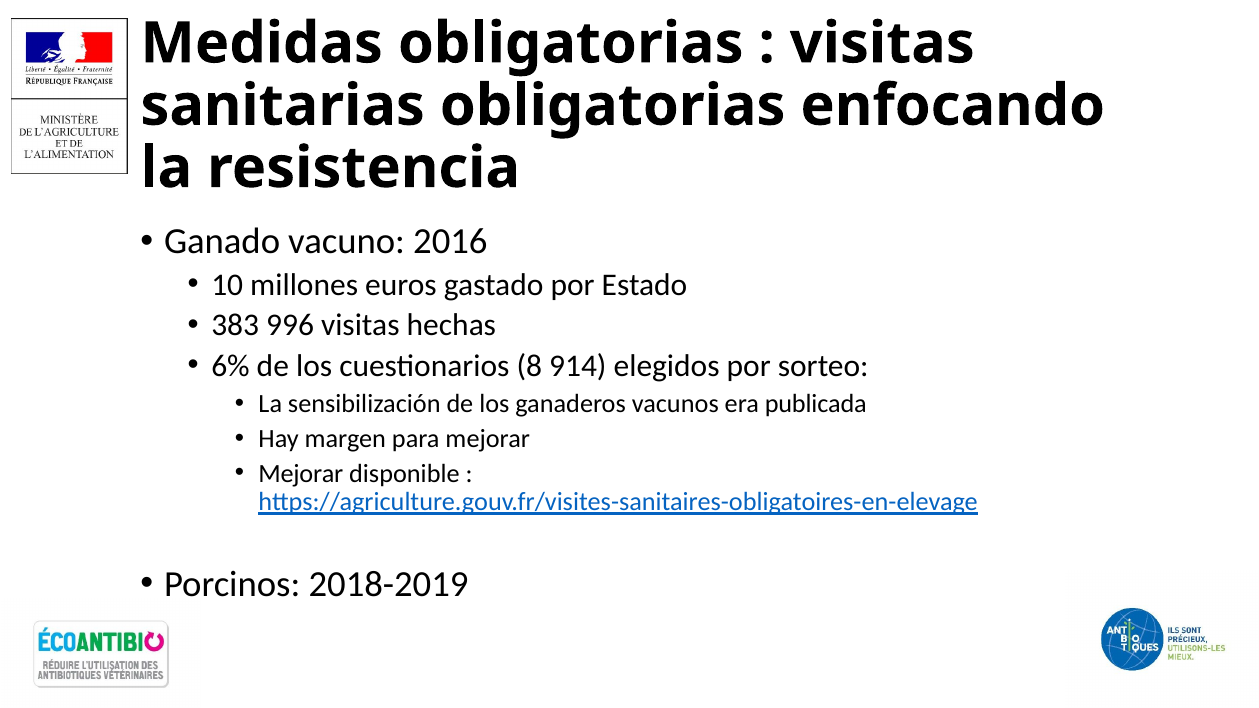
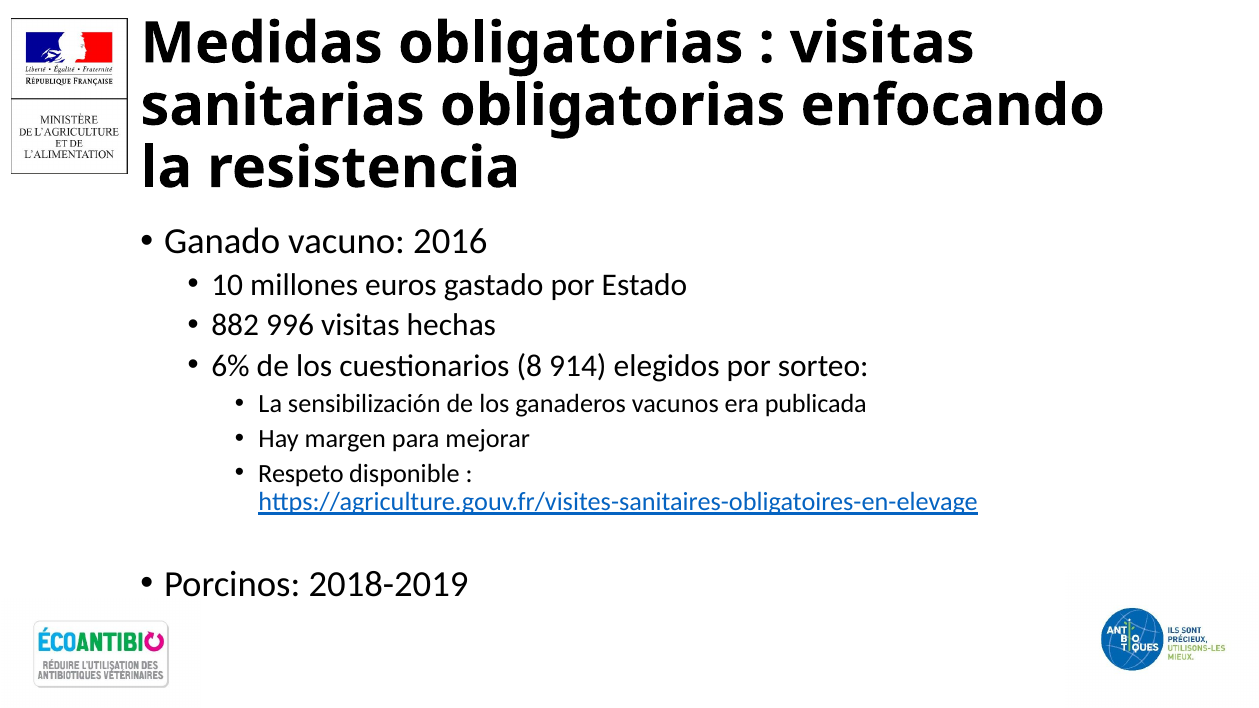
383: 383 -> 882 (235, 325)
Mejorar: Mejorar -> Respeto (301, 474)
